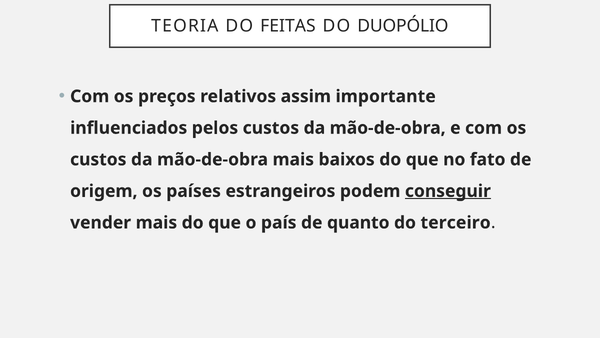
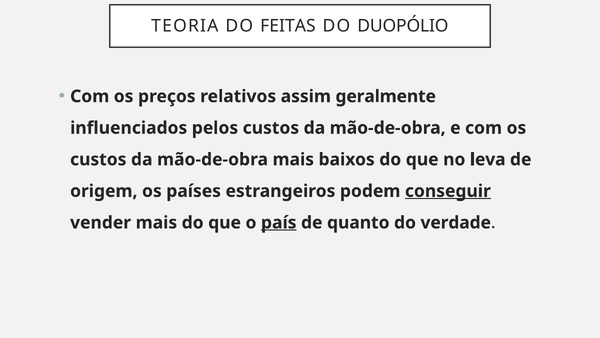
importante: importante -> geralmente (386, 96)
fato: fato -> leva (488, 159)
país underline: none -> present (279, 222)
terceiro: terceiro -> verdade (456, 222)
